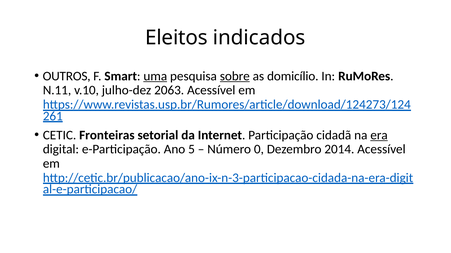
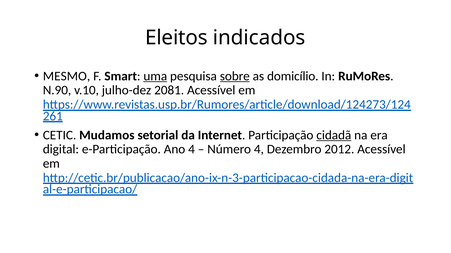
OUTROS: OUTROS -> MESMO (67, 76)
N.11: N.11 -> N.90 (57, 90)
2063: 2063 -> 2081 (169, 90)
Fronteiras: Fronteiras -> Mudamos (107, 135)
cidadã underline: none -> present (334, 135)
era underline: present -> none (379, 135)
Ano 5: 5 -> 4 (191, 150)
Número 0: 0 -> 4 (259, 150)
2014: 2014 -> 2012 (339, 150)
